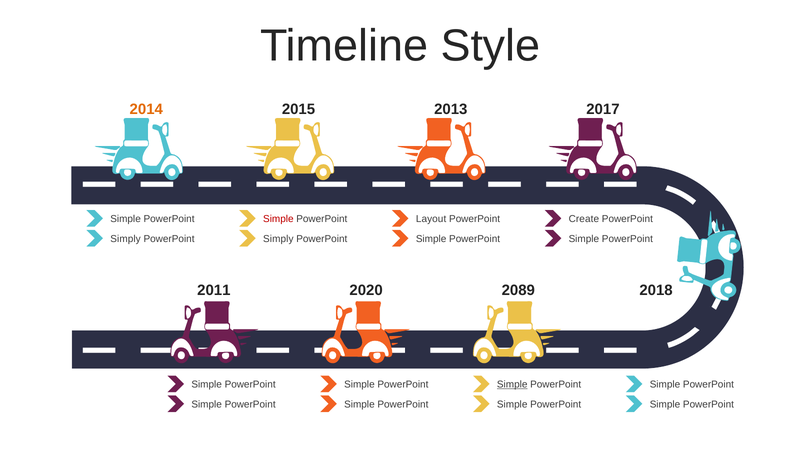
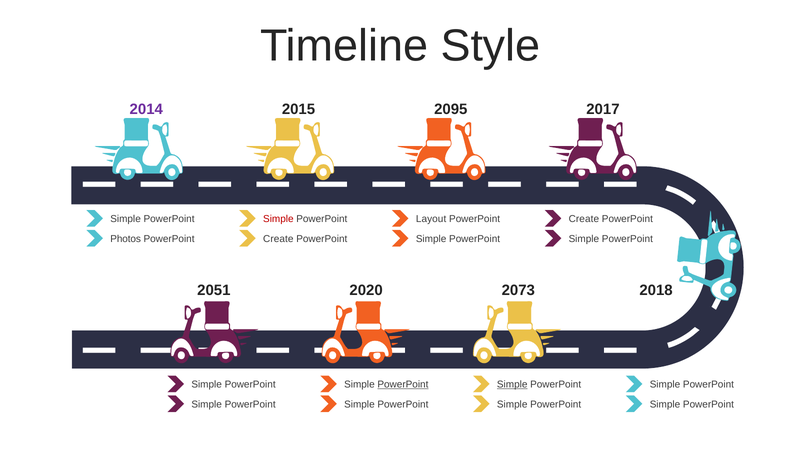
2014 colour: orange -> purple (146, 109)
2013: 2013 -> 2095 (451, 109)
Simply: Simply -> Photos (126, 239)
Simply: Simply -> Create (278, 239)
2011: 2011 -> 2051 (214, 290)
2089: 2089 -> 2073 (518, 290)
PowerPoint underline: none -> present (403, 384)
